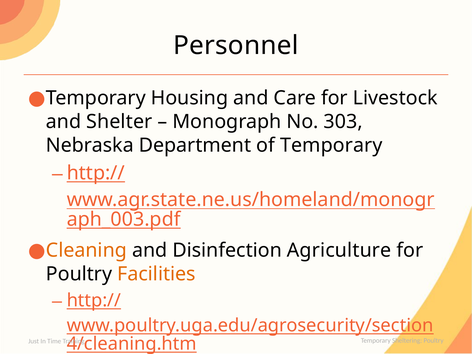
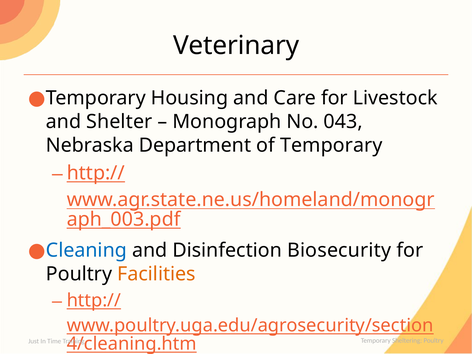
Personnel: Personnel -> Veterinary (236, 45)
303: 303 -> 043 (343, 122)
Cleaning colour: orange -> blue (86, 250)
Agriculture: Agriculture -> Biosecurity (339, 250)
